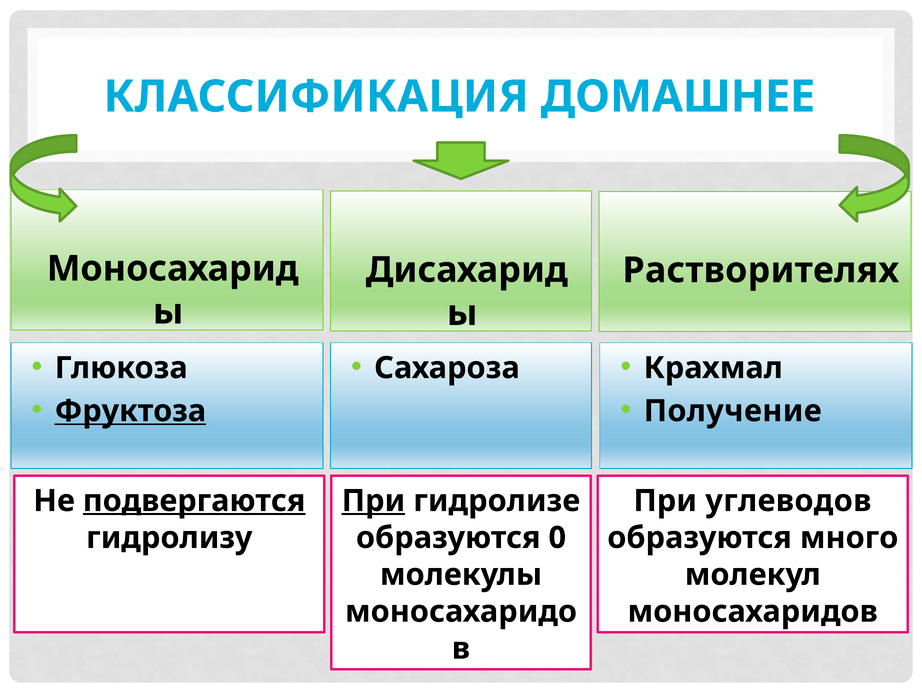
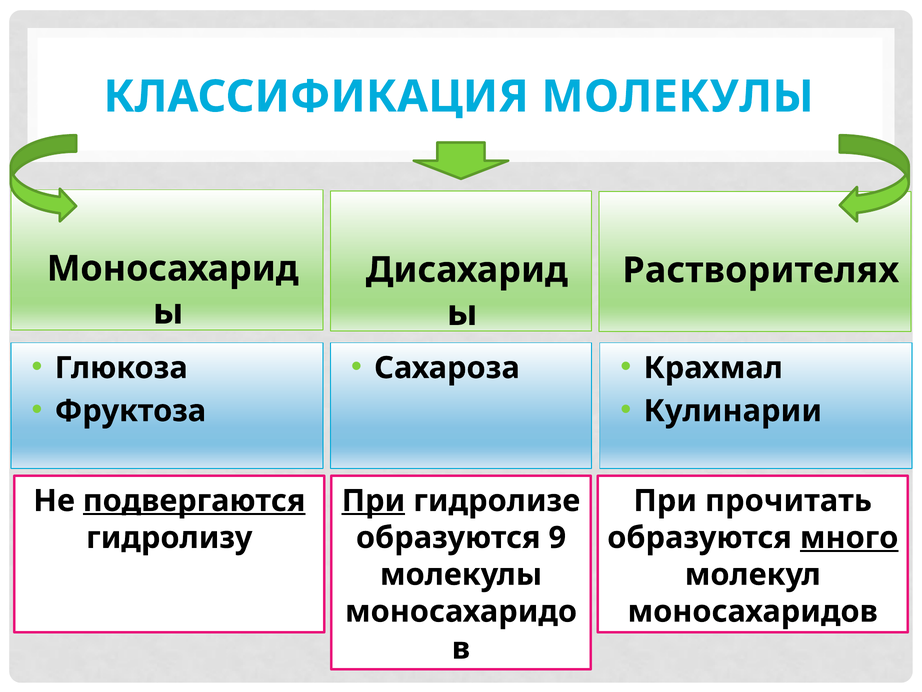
КЛАССИФИКАЦИЯ ДОМАШНЕЕ: ДОМАШНЕЕ -> МОЛЕКУЛЫ (678, 97)
Фруктоза underline: present -> none (130, 411)
Получение: Получение -> Кулинарии (733, 411)
углеводов: углеводов -> прочитать (788, 501)
0: 0 -> 9 (557, 537)
много underline: none -> present (849, 537)
